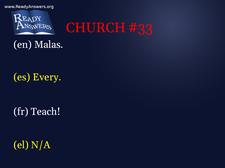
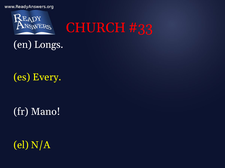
Malas: Malas -> Longs (49, 45)
Teach: Teach -> Mano (46, 112)
